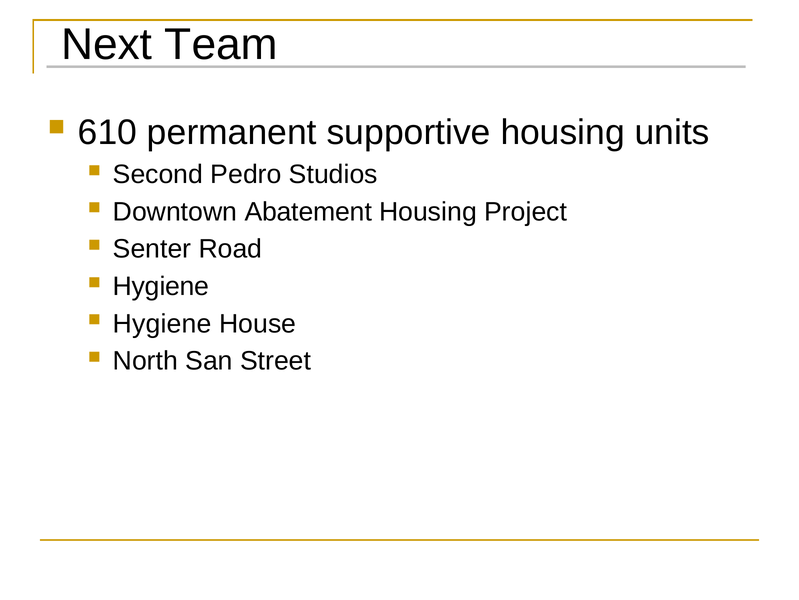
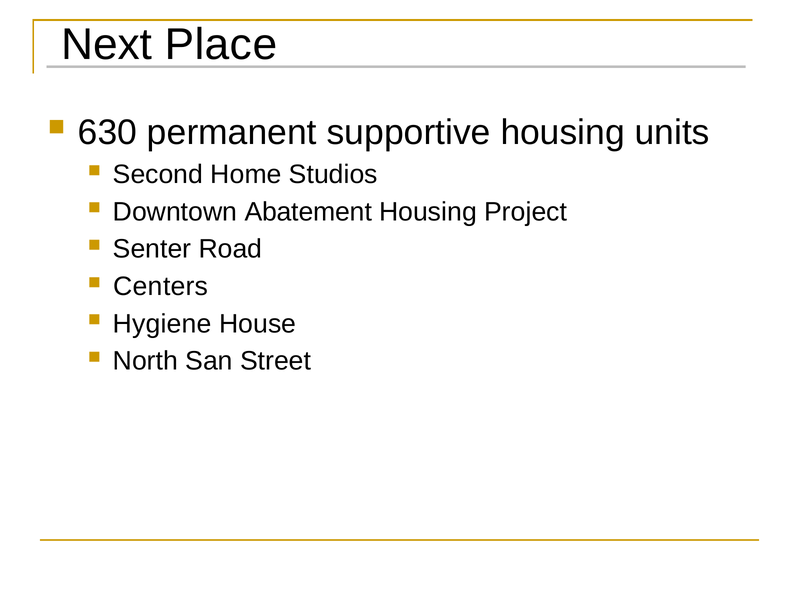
Team: Team -> Place (221, 44)
610: 610 -> 630 (108, 132)
Pedro: Pedro -> Home (246, 174)
Hygiene: Hygiene -> Centers (161, 286)
